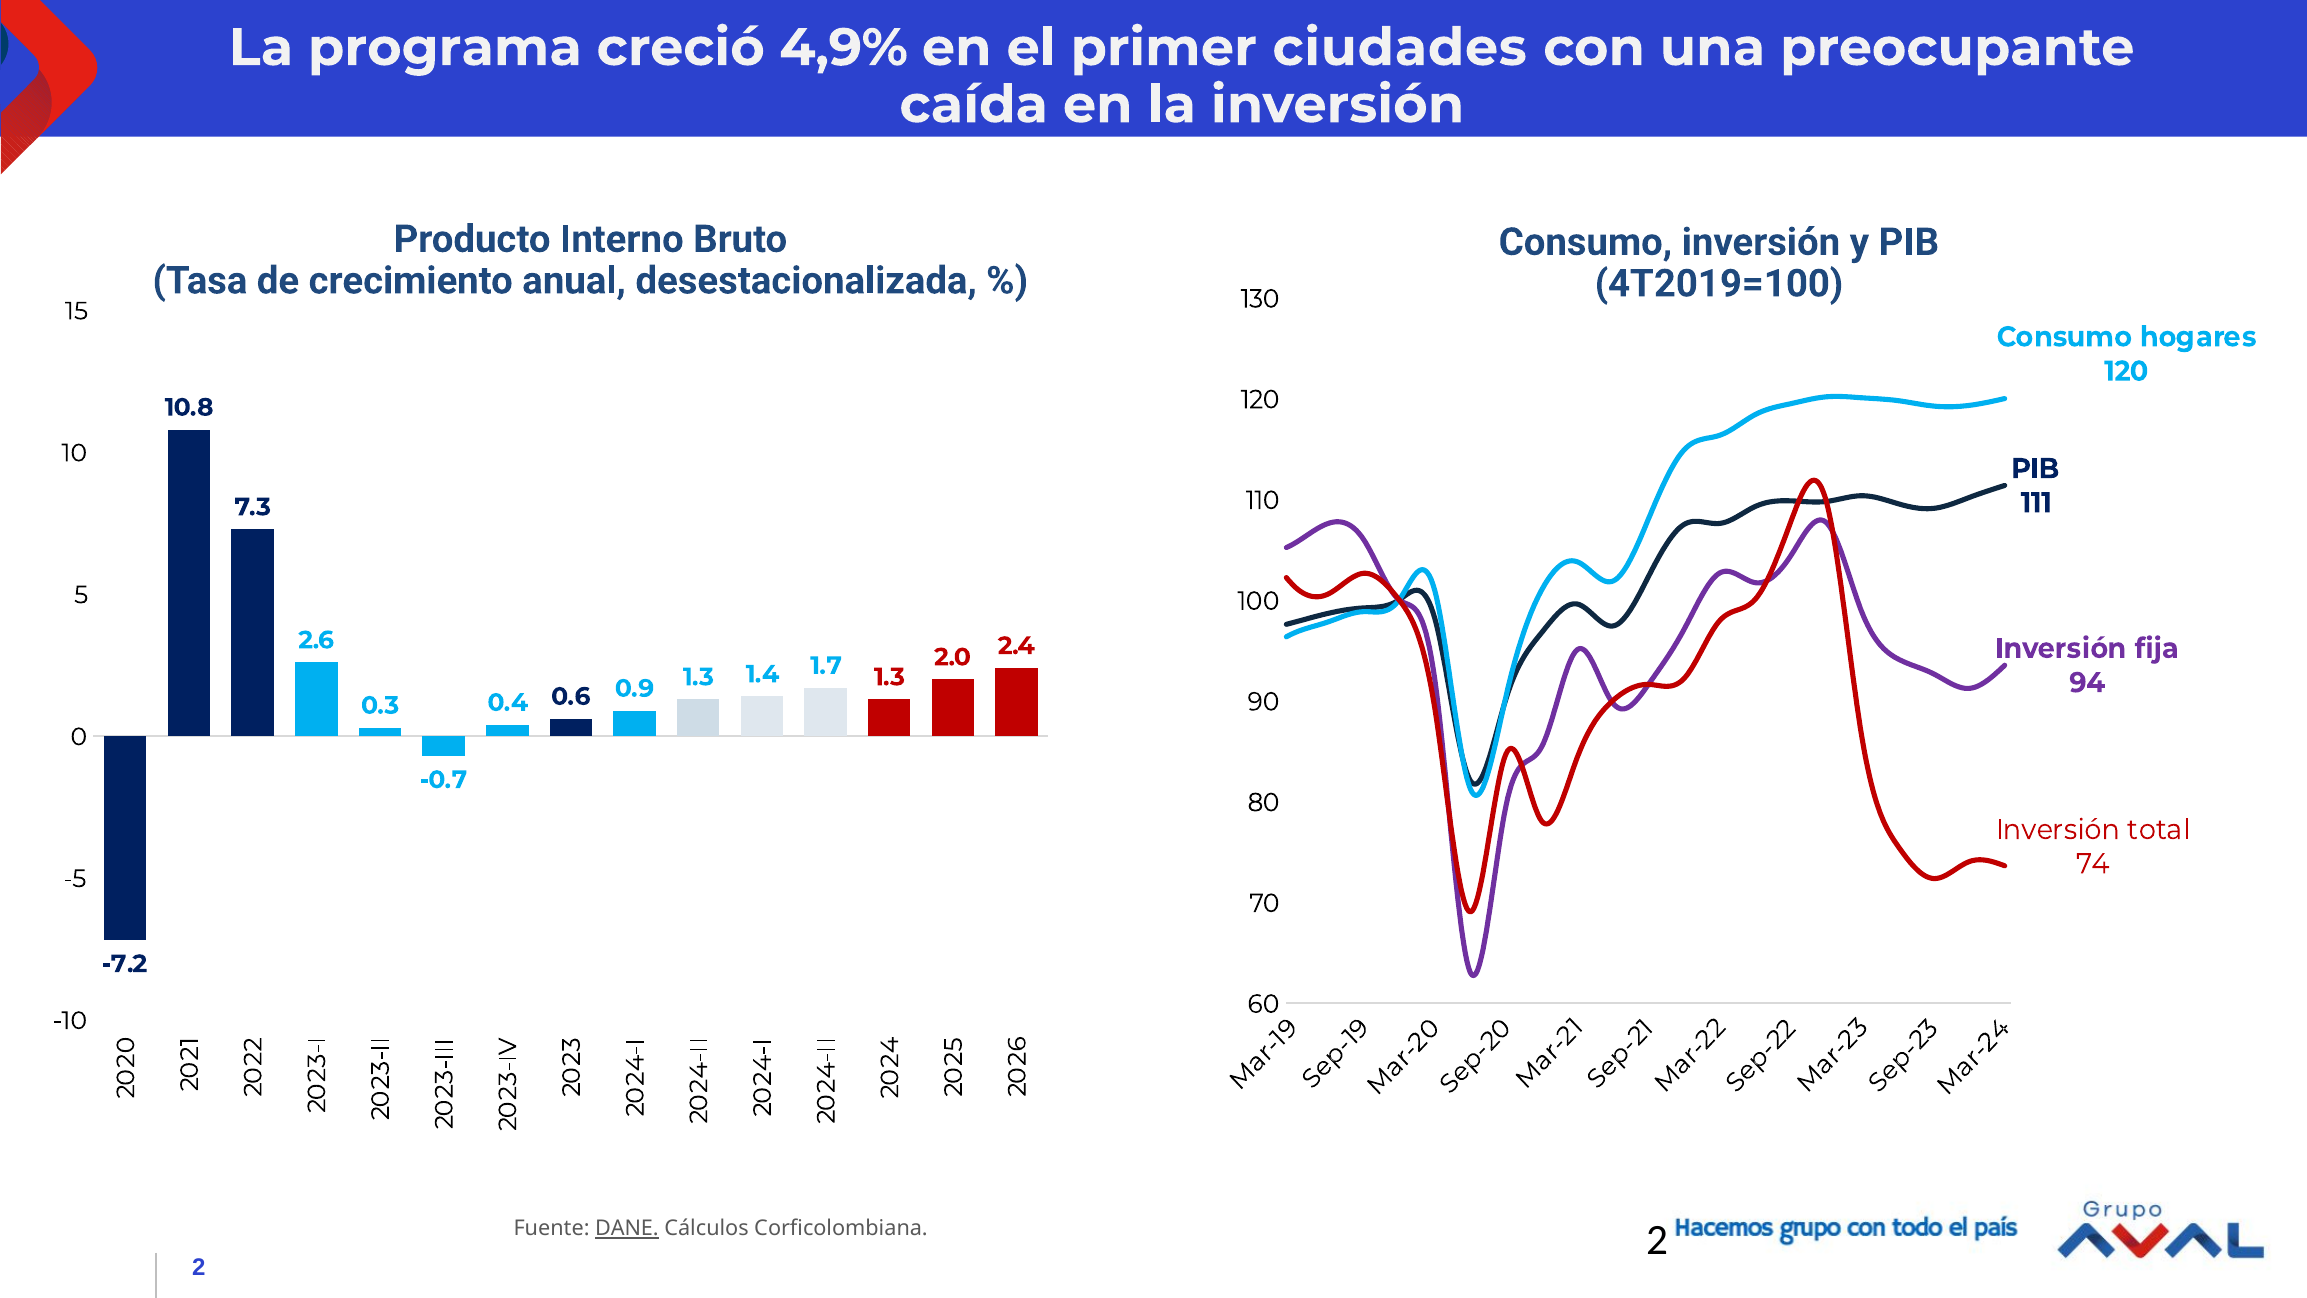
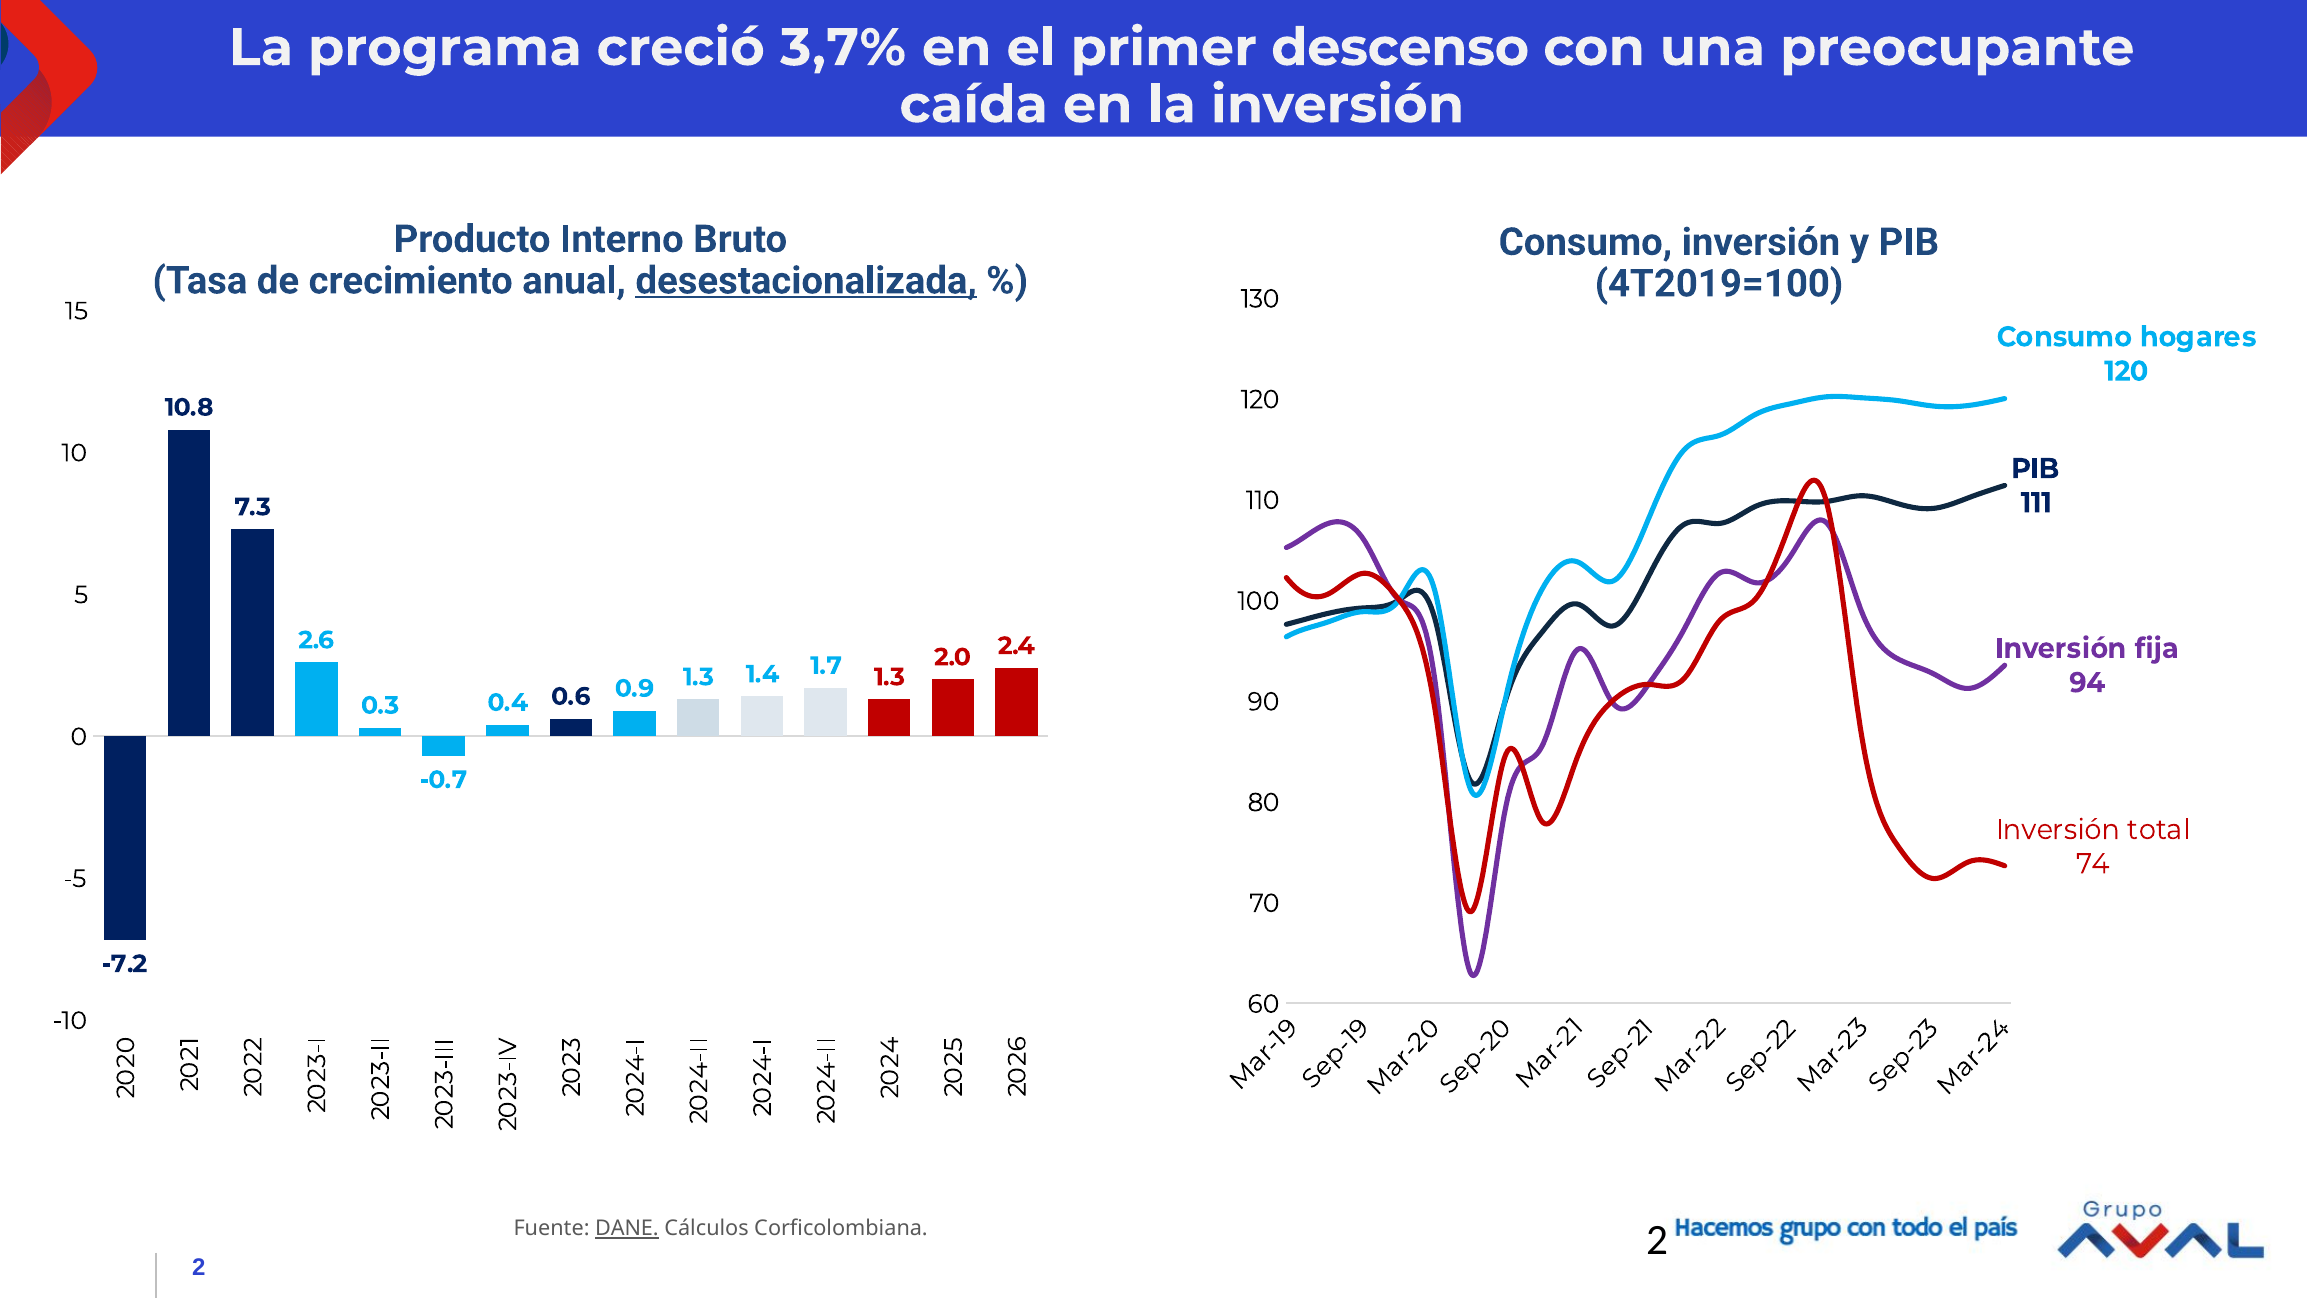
4,9%: 4,9% -> 3,7% (843, 48)
ciudades: ciudades -> descenso (1400, 48)
desestacionalizada underline: none -> present (806, 281)
